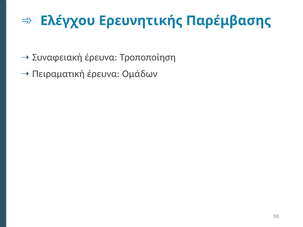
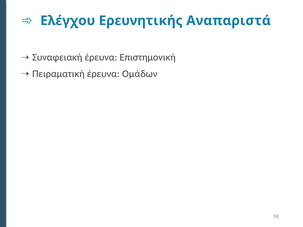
Παρέμβασης: Παρέμβασης -> Αναπαριστά (229, 21)
Τροποποίηση: Τροποποίηση -> Επιστημονική (148, 57)
